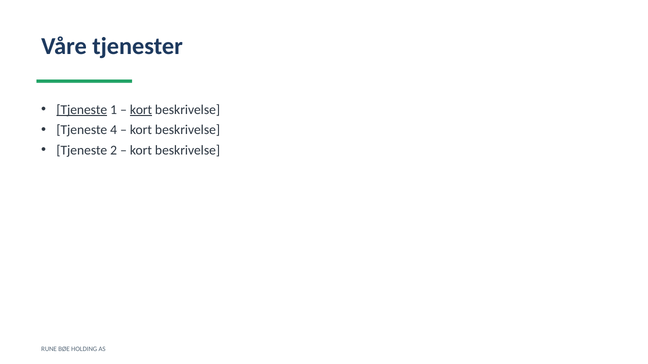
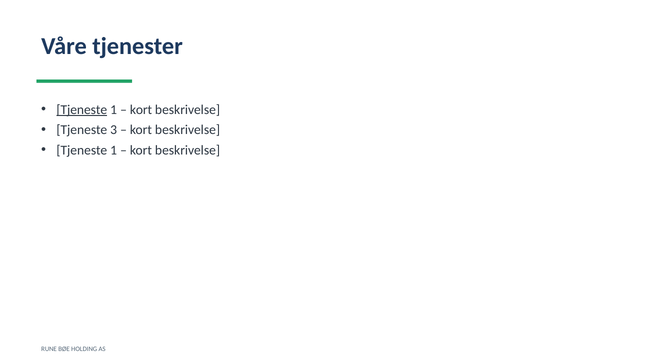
kort underline: present -> none (141, 110)
4: 4 -> 3 (114, 130)
2: 2 -> 1 (114, 150)
